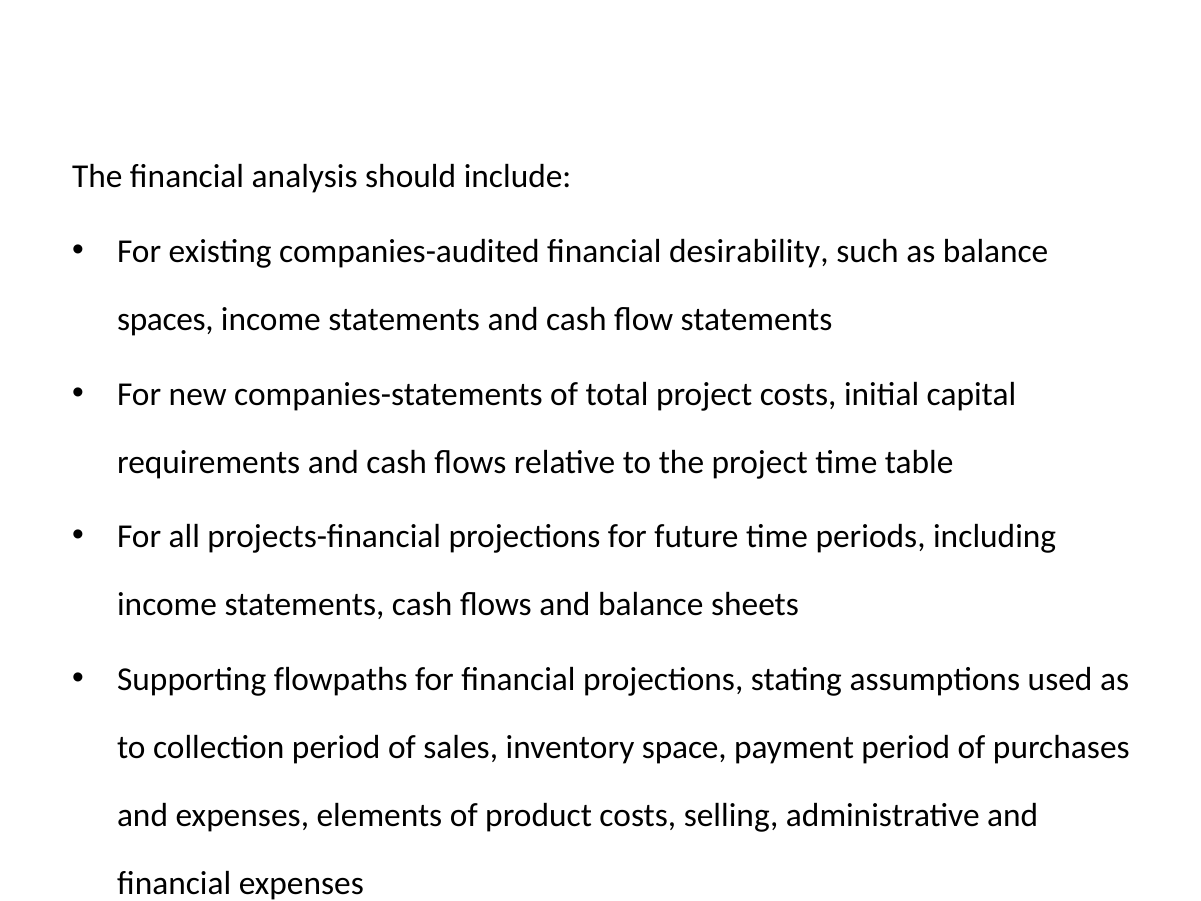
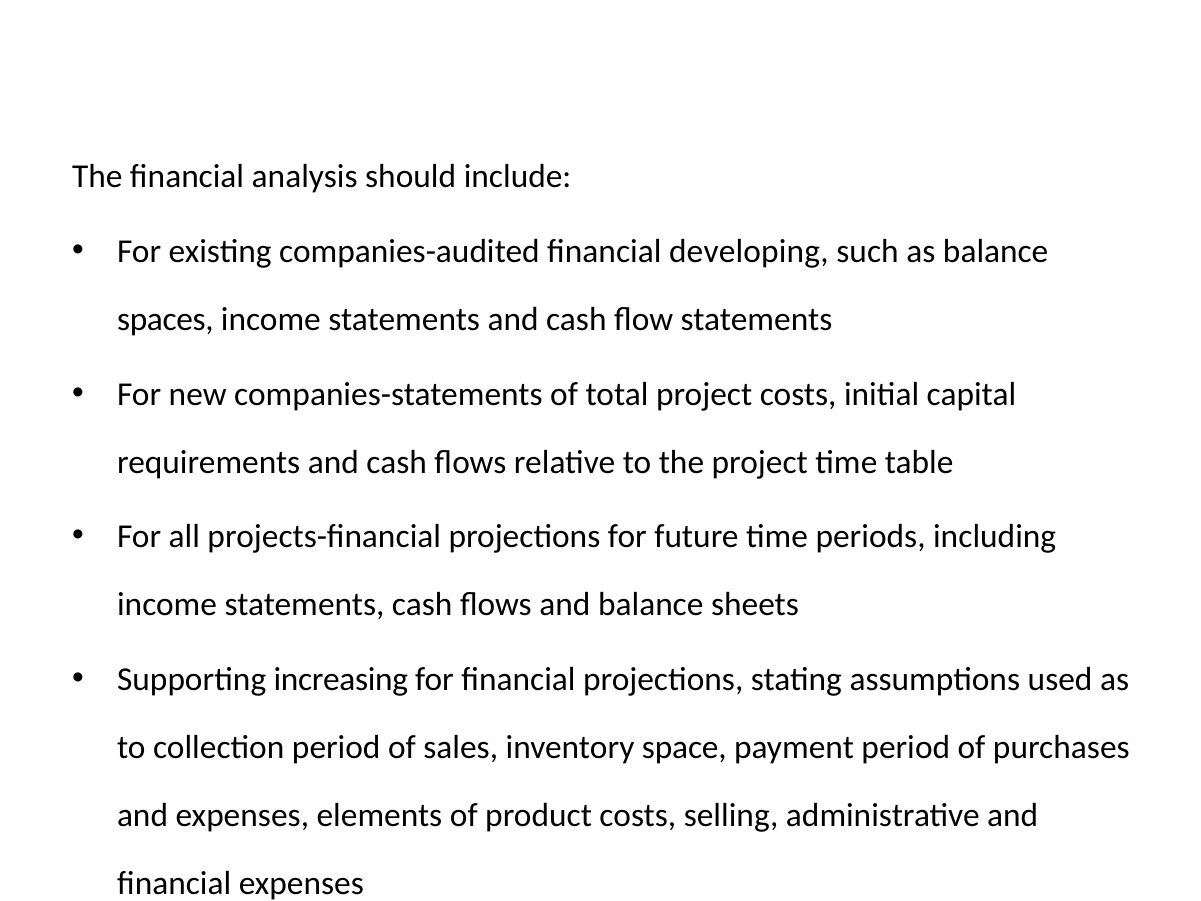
desirability: desirability -> developing (749, 251)
flowpaths: flowpaths -> increasing (341, 679)
